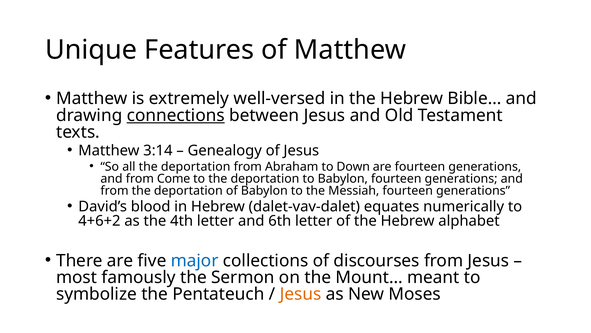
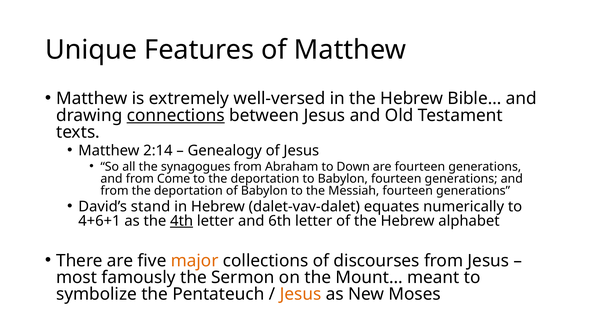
3:14: 3:14 -> 2:14 (158, 150)
all the deportation: deportation -> synagogues (196, 166)
blood: blood -> stand (151, 206)
4+6+2: 4+6+2 -> 4+6+1 (99, 221)
4th underline: none -> present (182, 221)
major colour: blue -> orange (195, 260)
